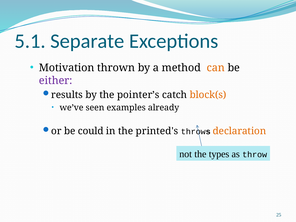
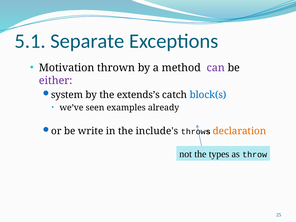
can colour: orange -> purple (216, 68)
results: results -> system (67, 95)
pointer’s: pointer’s -> extends’s (138, 95)
block(s colour: orange -> blue (208, 95)
could: could -> write (91, 131)
printed's: printed's -> include's (157, 131)
